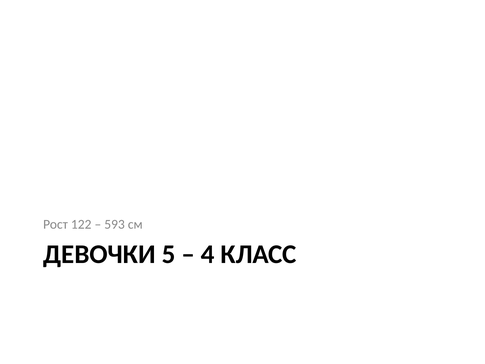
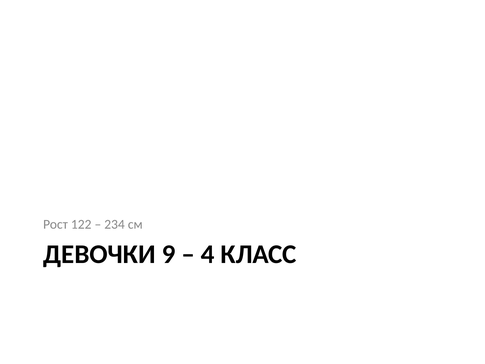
593: 593 -> 234 (115, 224)
5: 5 -> 9 (168, 254)
